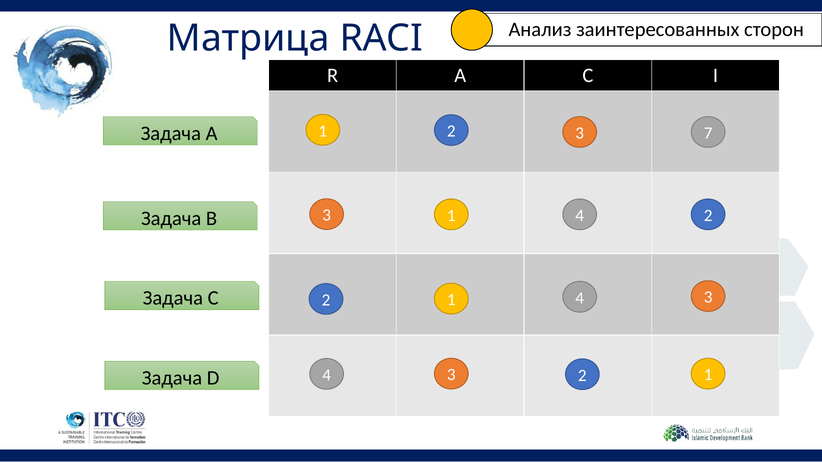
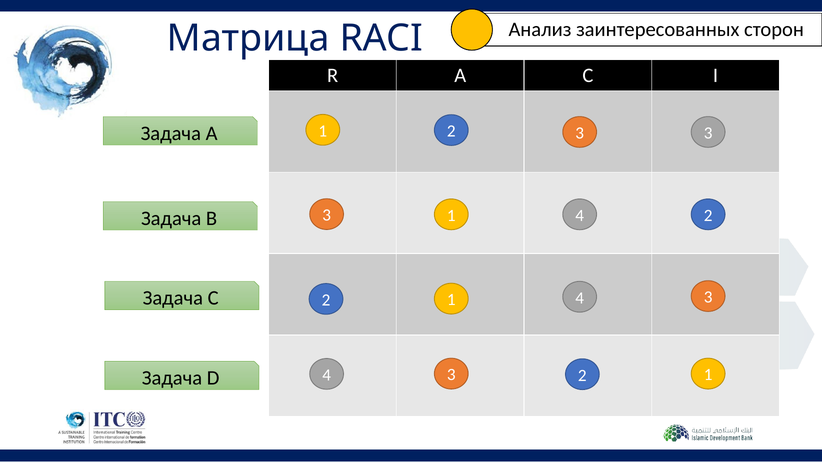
2 7: 7 -> 3 (708, 133)
